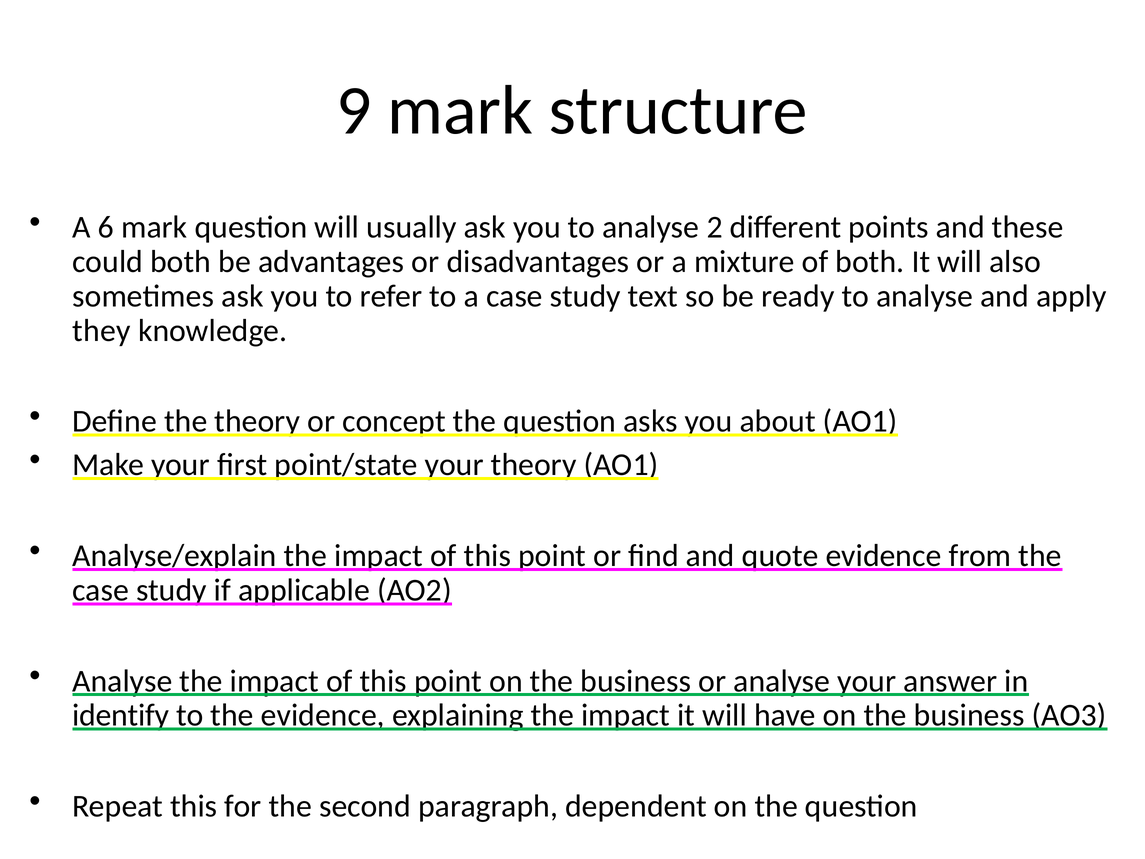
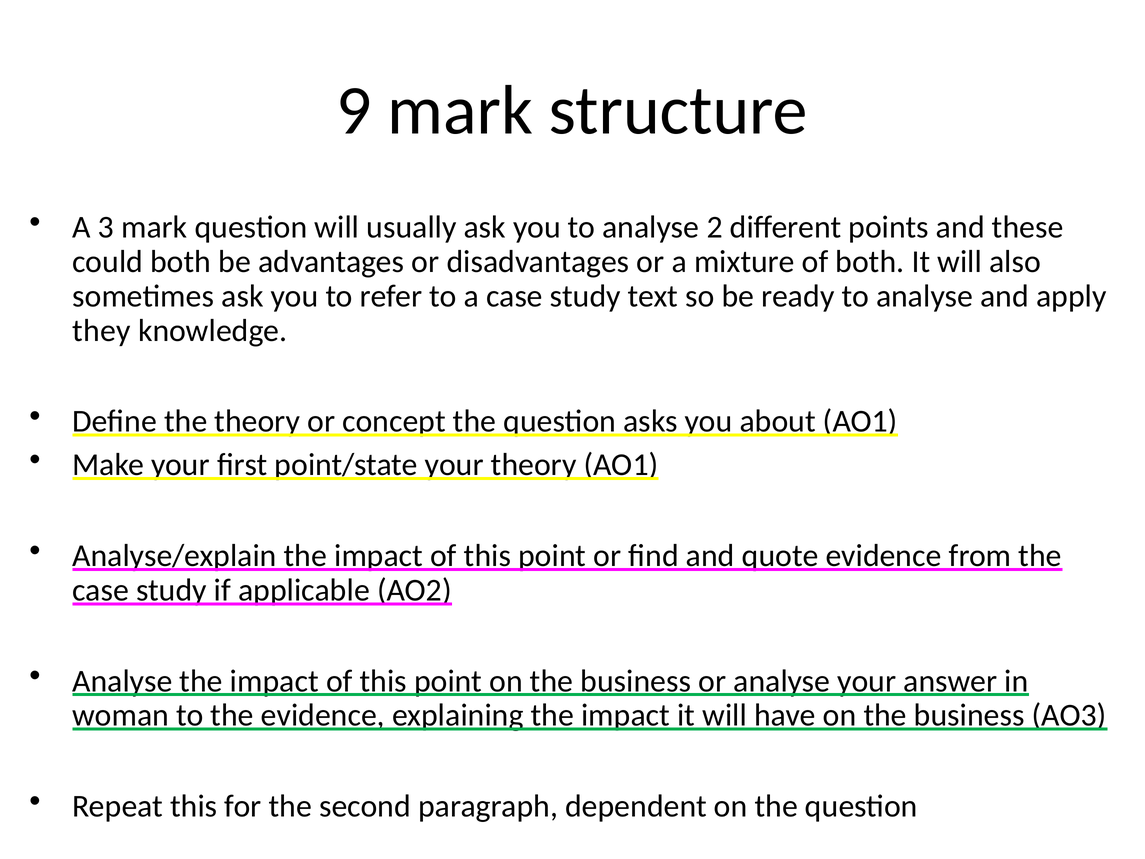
6: 6 -> 3 (106, 227)
identify: identify -> woman (121, 715)
